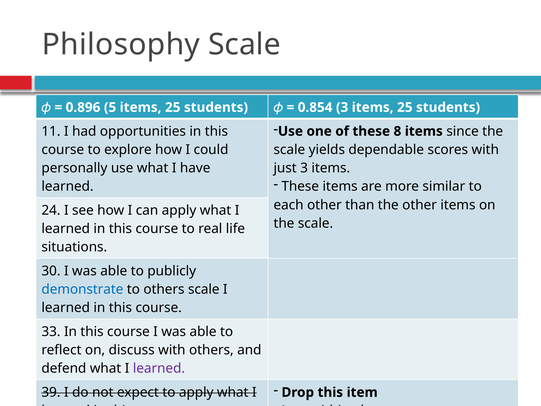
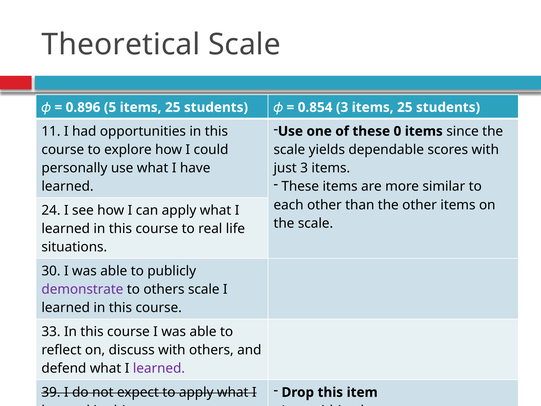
Philosophy: Philosophy -> Theoretical (121, 45)
8: 8 -> 0 (397, 131)
demonstrate colour: blue -> purple (82, 289)
